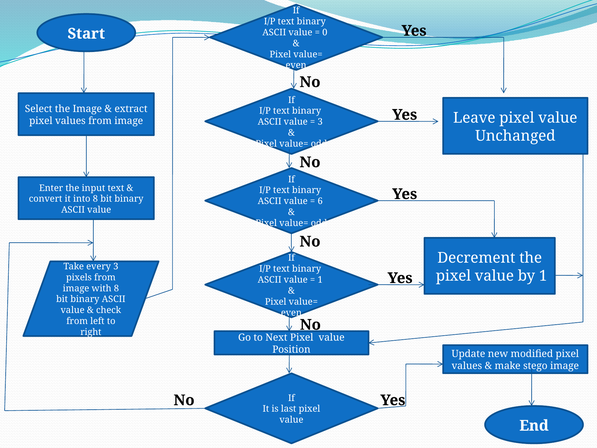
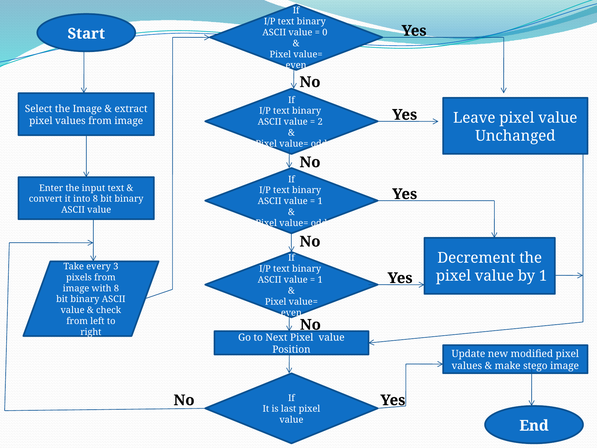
3: 3 -> 2 (320, 122)
6: 6 -> 1 (320, 201)
